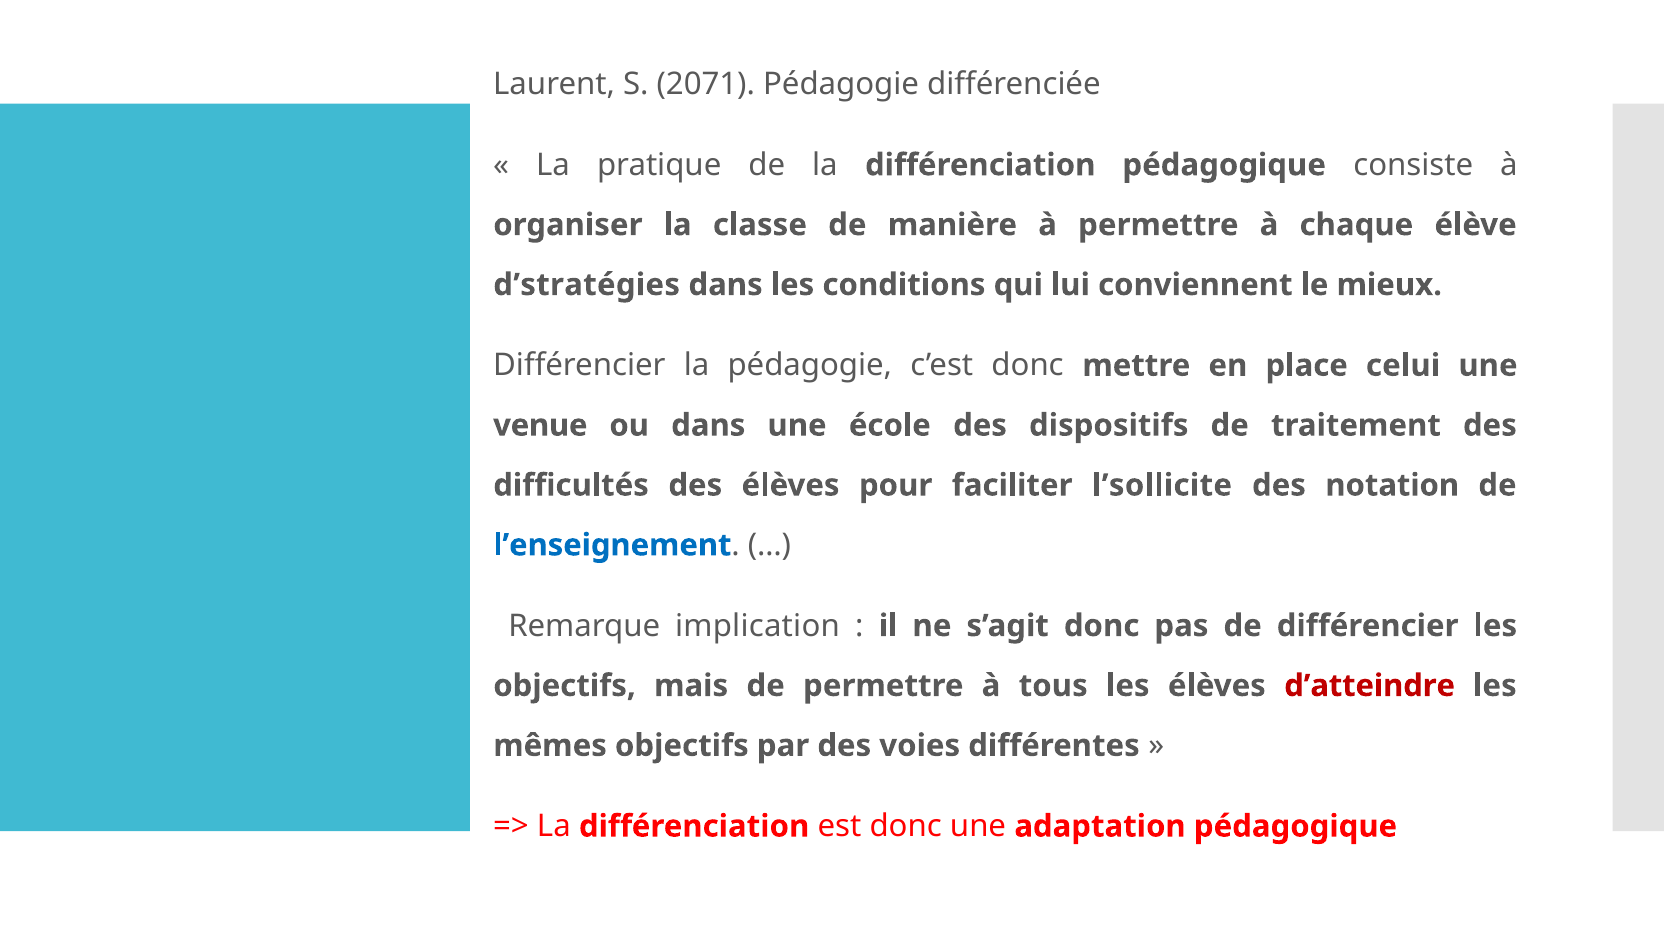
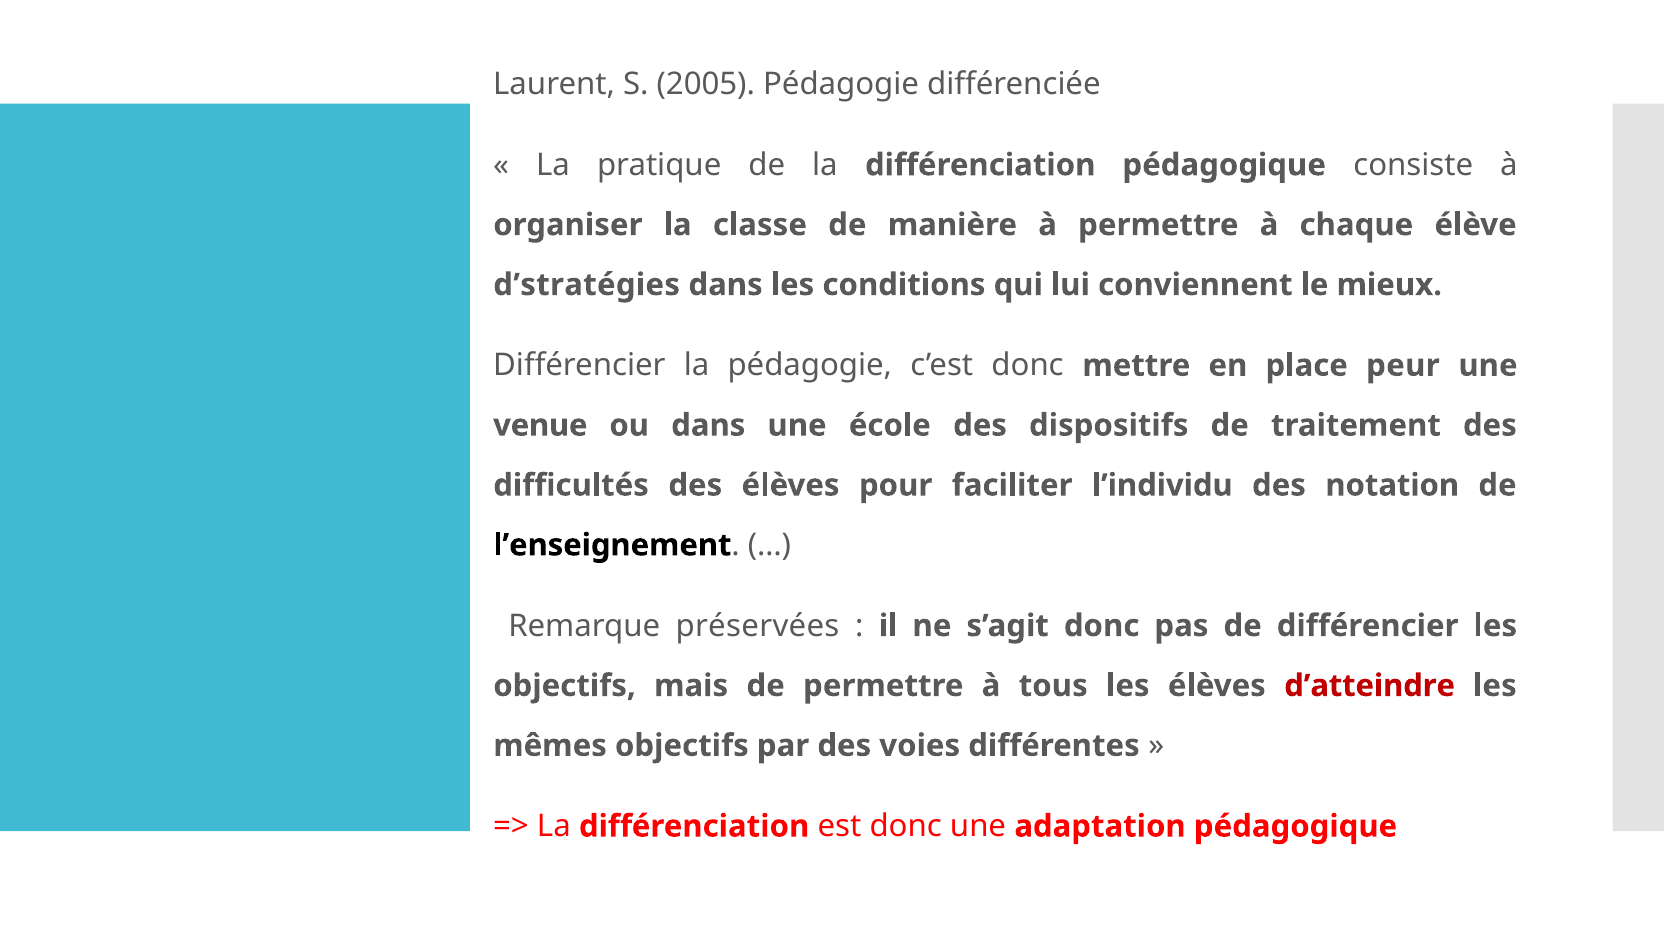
2071: 2071 -> 2005 (706, 84)
celui: celui -> peur (1403, 365)
l’sollicite: l’sollicite -> l’individu (1162, 485)
l’enseignement colour: blue -> black (612, 545)
implication: implication -> préservées (757, 626)
